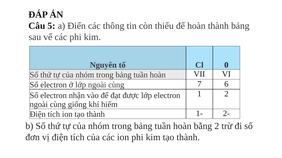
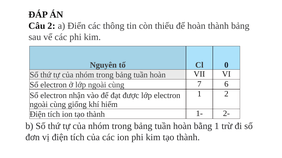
Câu 5: 5 -> 2 (52, 26)
bằng 2: 2 -> 1 (217, 126)
